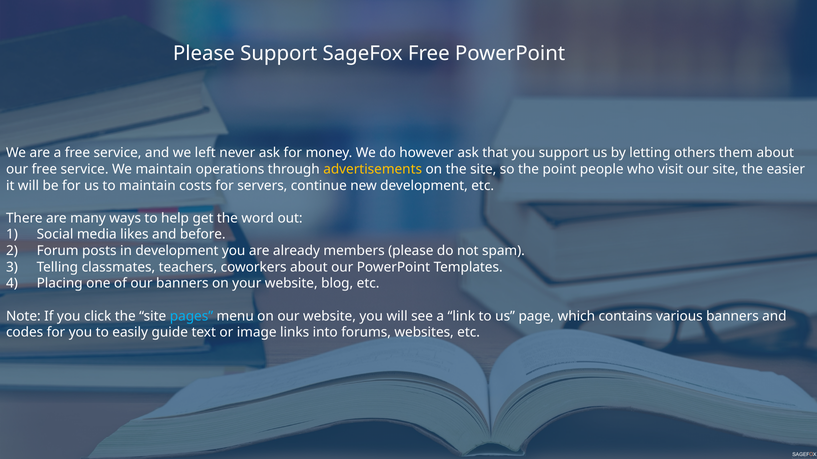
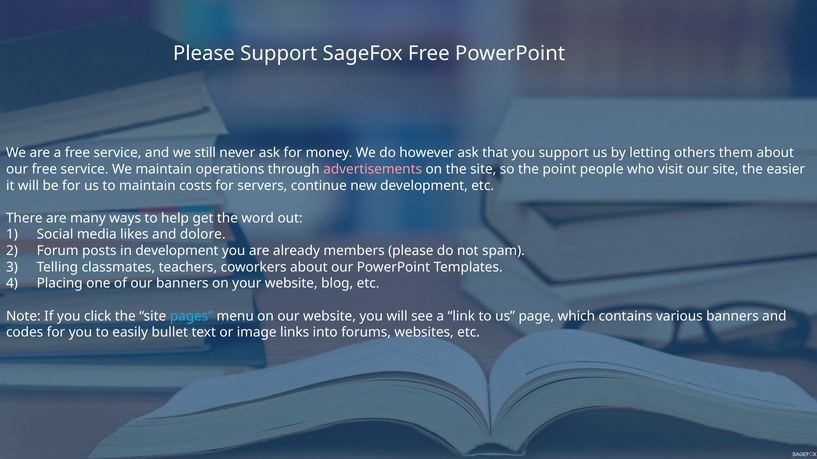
left: left -> still (205, 153)
advertisements colour: yellow -> pink (373, 169)
before: before -> dolore (203, 235)
guide: guide -> bullet (170, 333)
